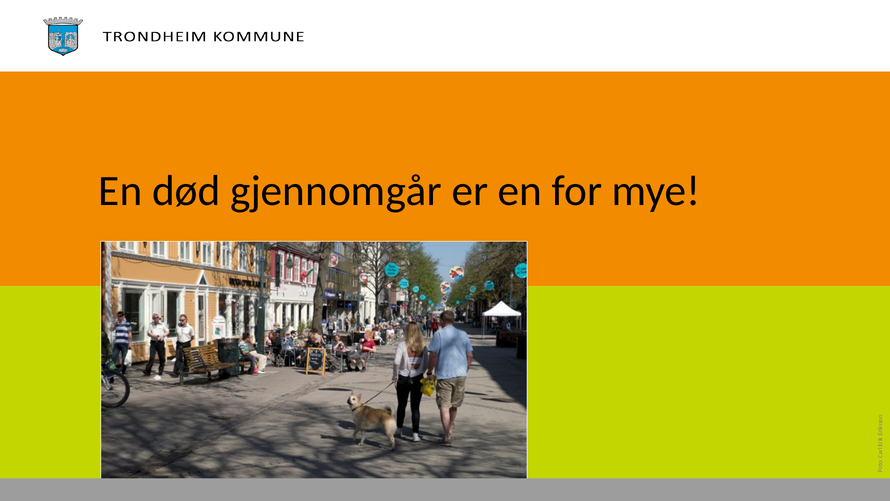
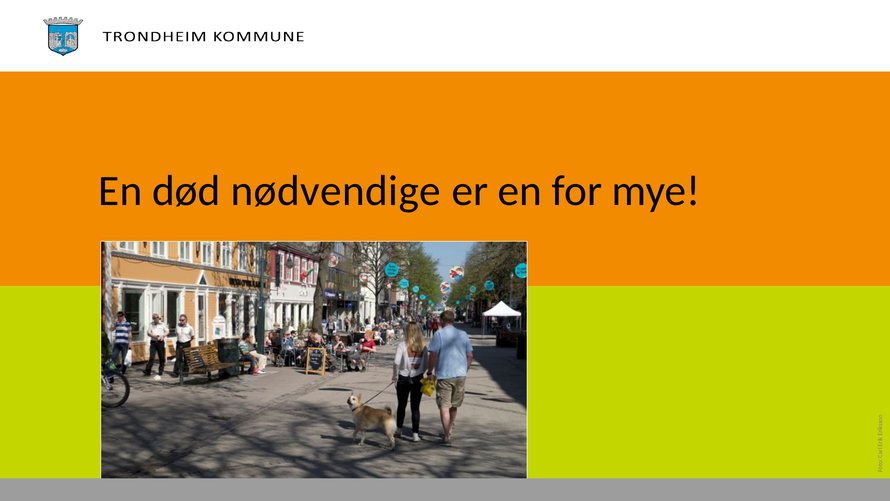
gjennomgår: gjennomgår -> nødvendige (336, 191)
